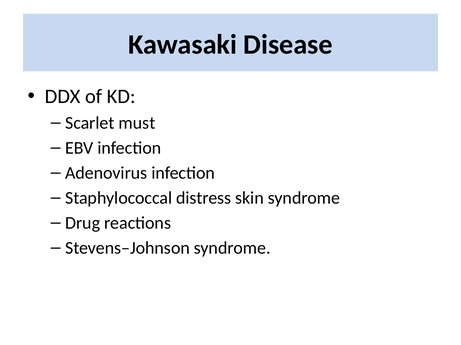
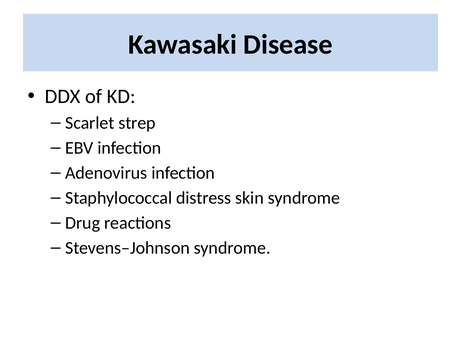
must: must -> strep (137, 123)
